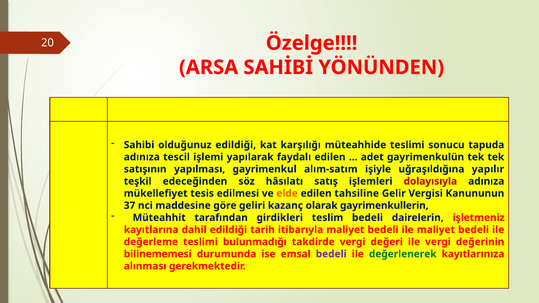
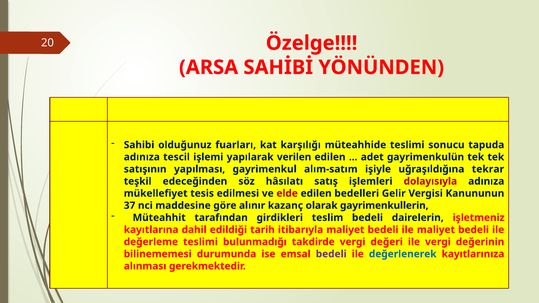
olduğunuz edildiği: edildiği -> fuarları (236, 145)
faydalı: faydalı -> verilen (294, 157)
yapılır: yapılır -> tekrar (488, 169)
elde colour: orange -> red (287, 193)
tahsiline: tahsiline -> bedelleri (357, 193)
geliri: geliri -> alınır (252, 206)
değerlenerek colour: green -> blue (403, 254)
